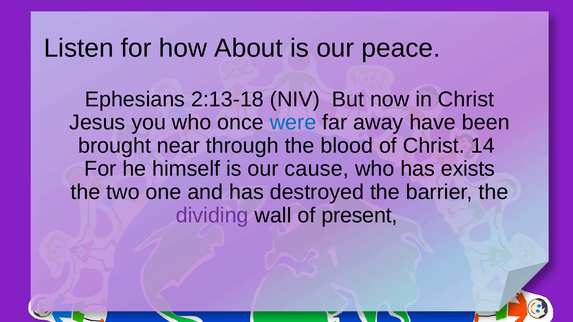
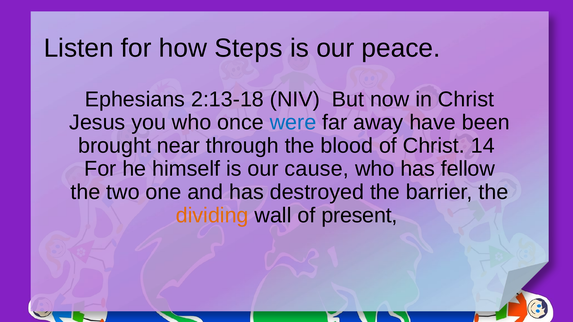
About: About -> Steps (248, 48)
exists: exists -> fellow (468, 169)
dividing colour: purple -> orange (212, 215)
